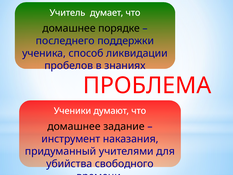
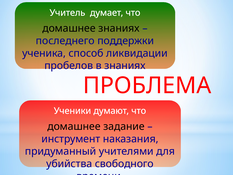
домашнее порядке: порядке -> знаниях (119, 28)
